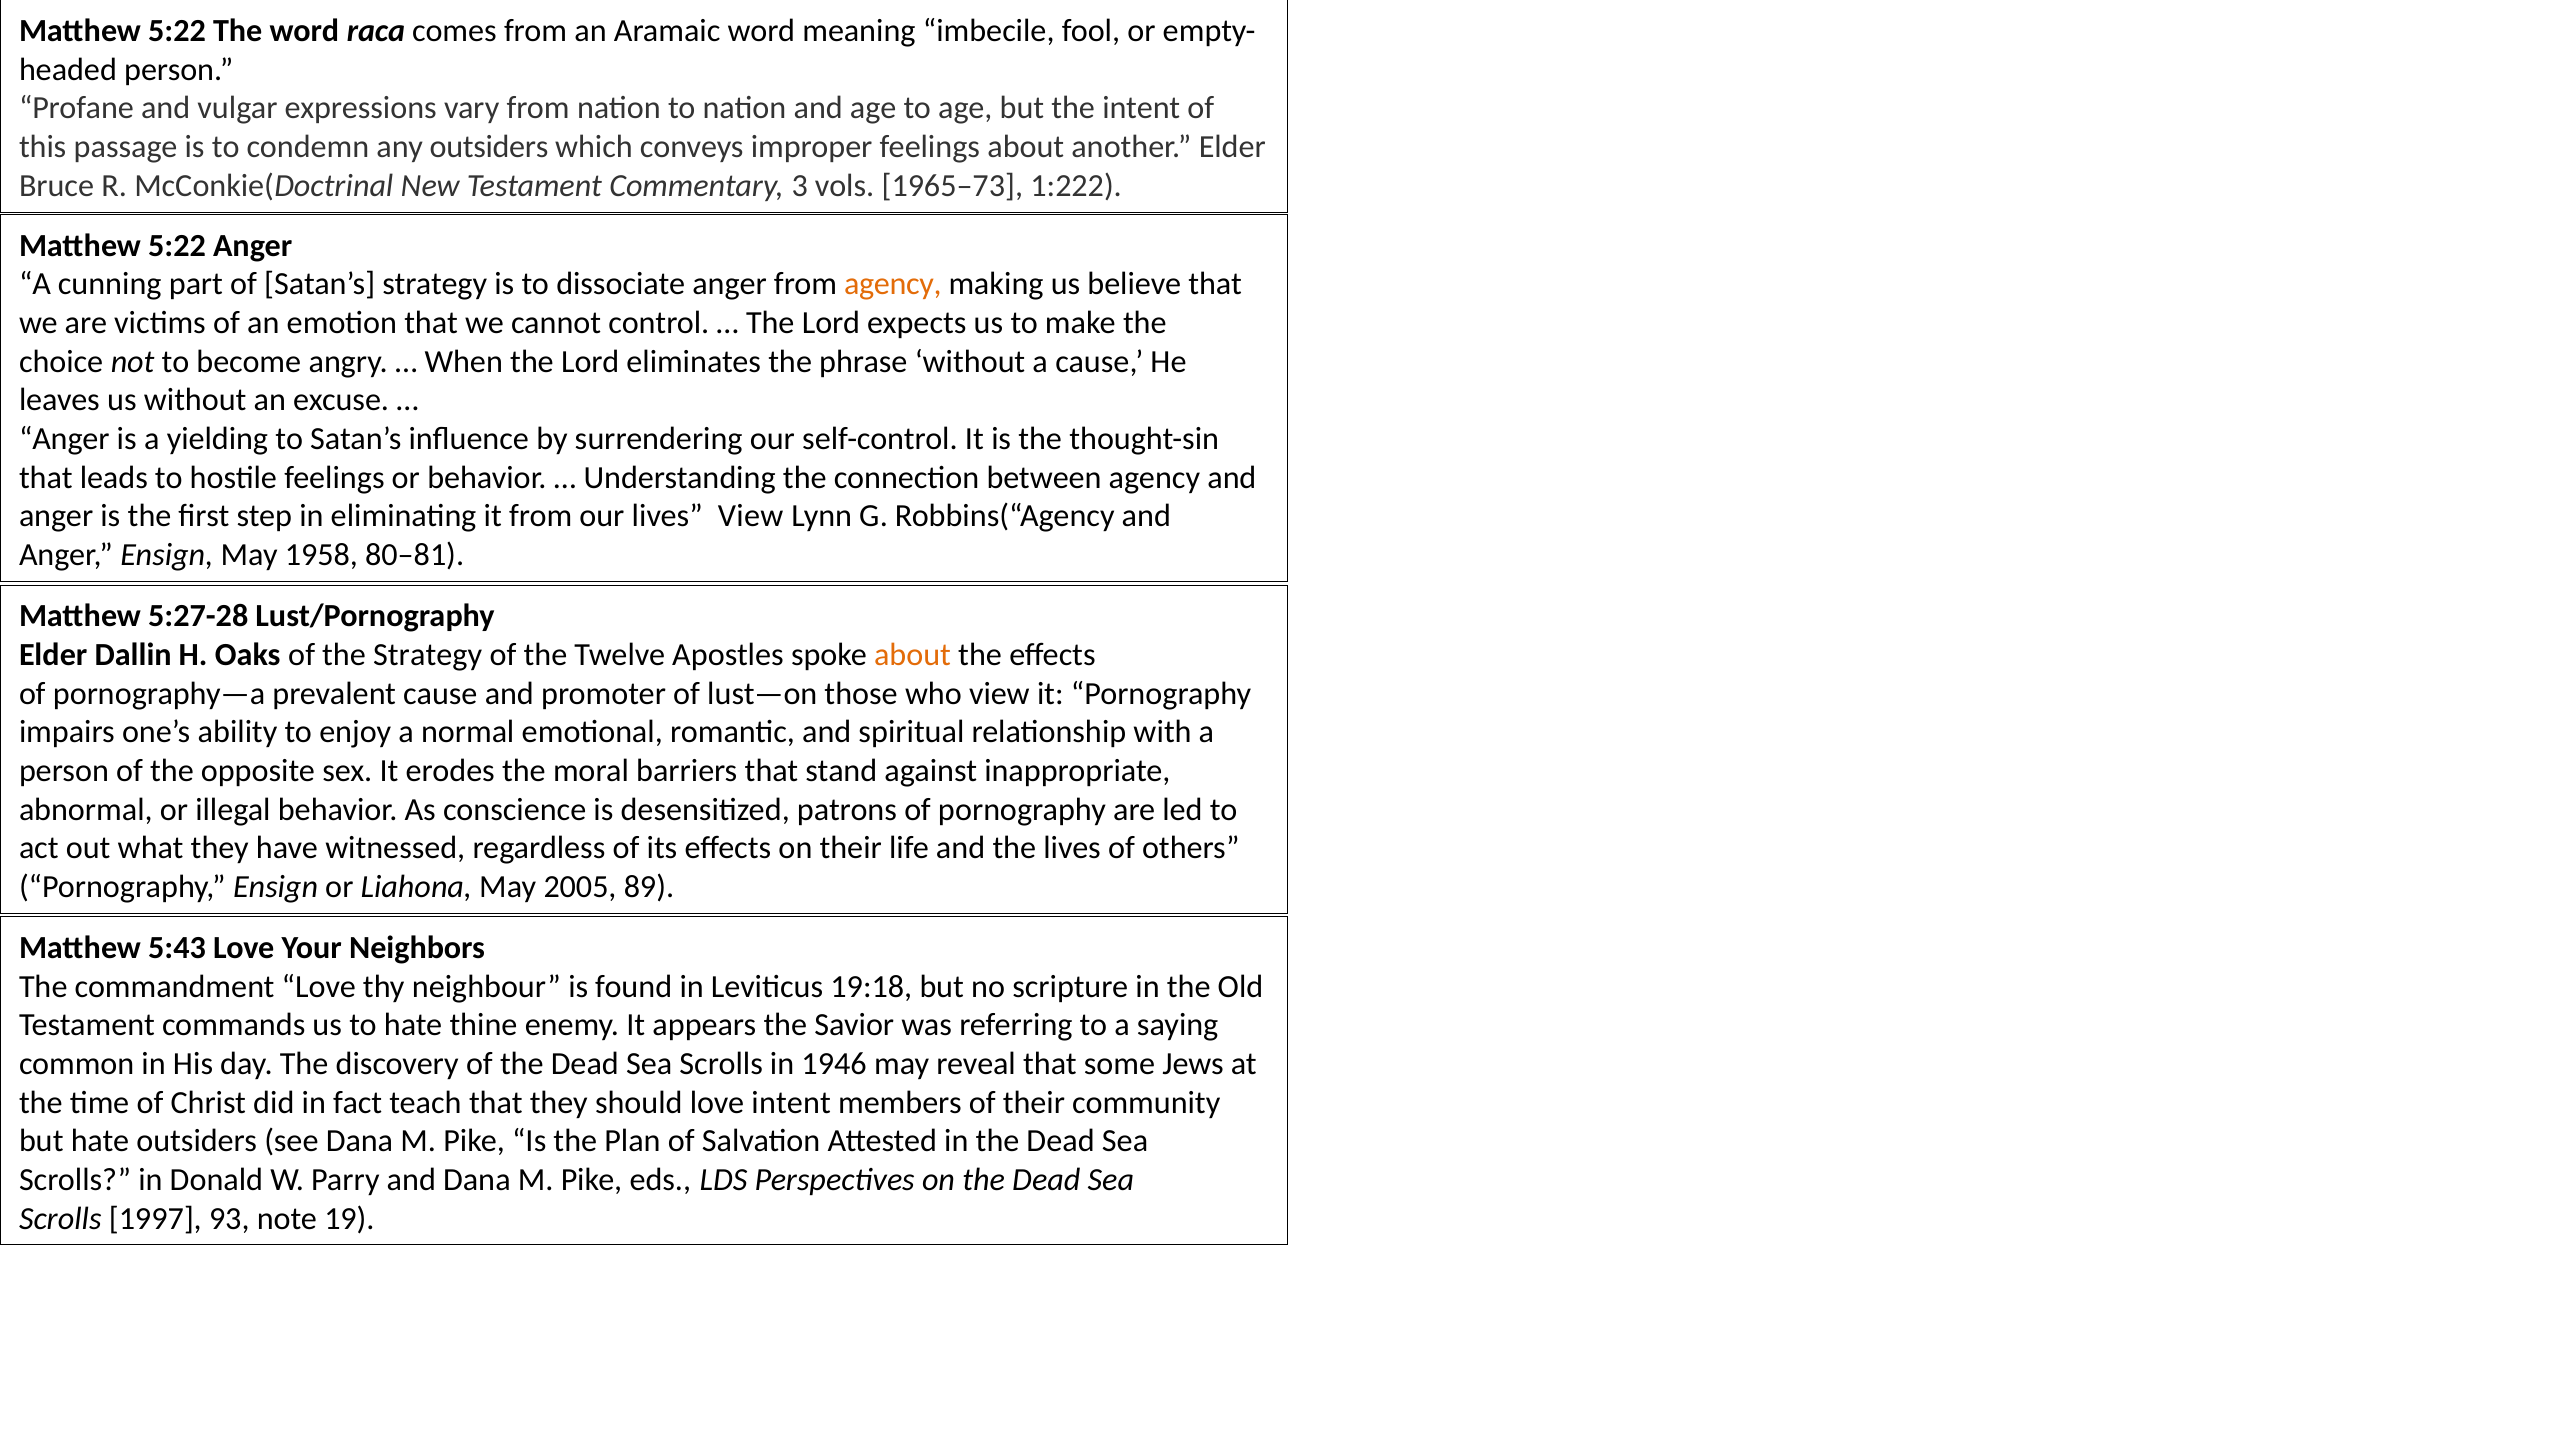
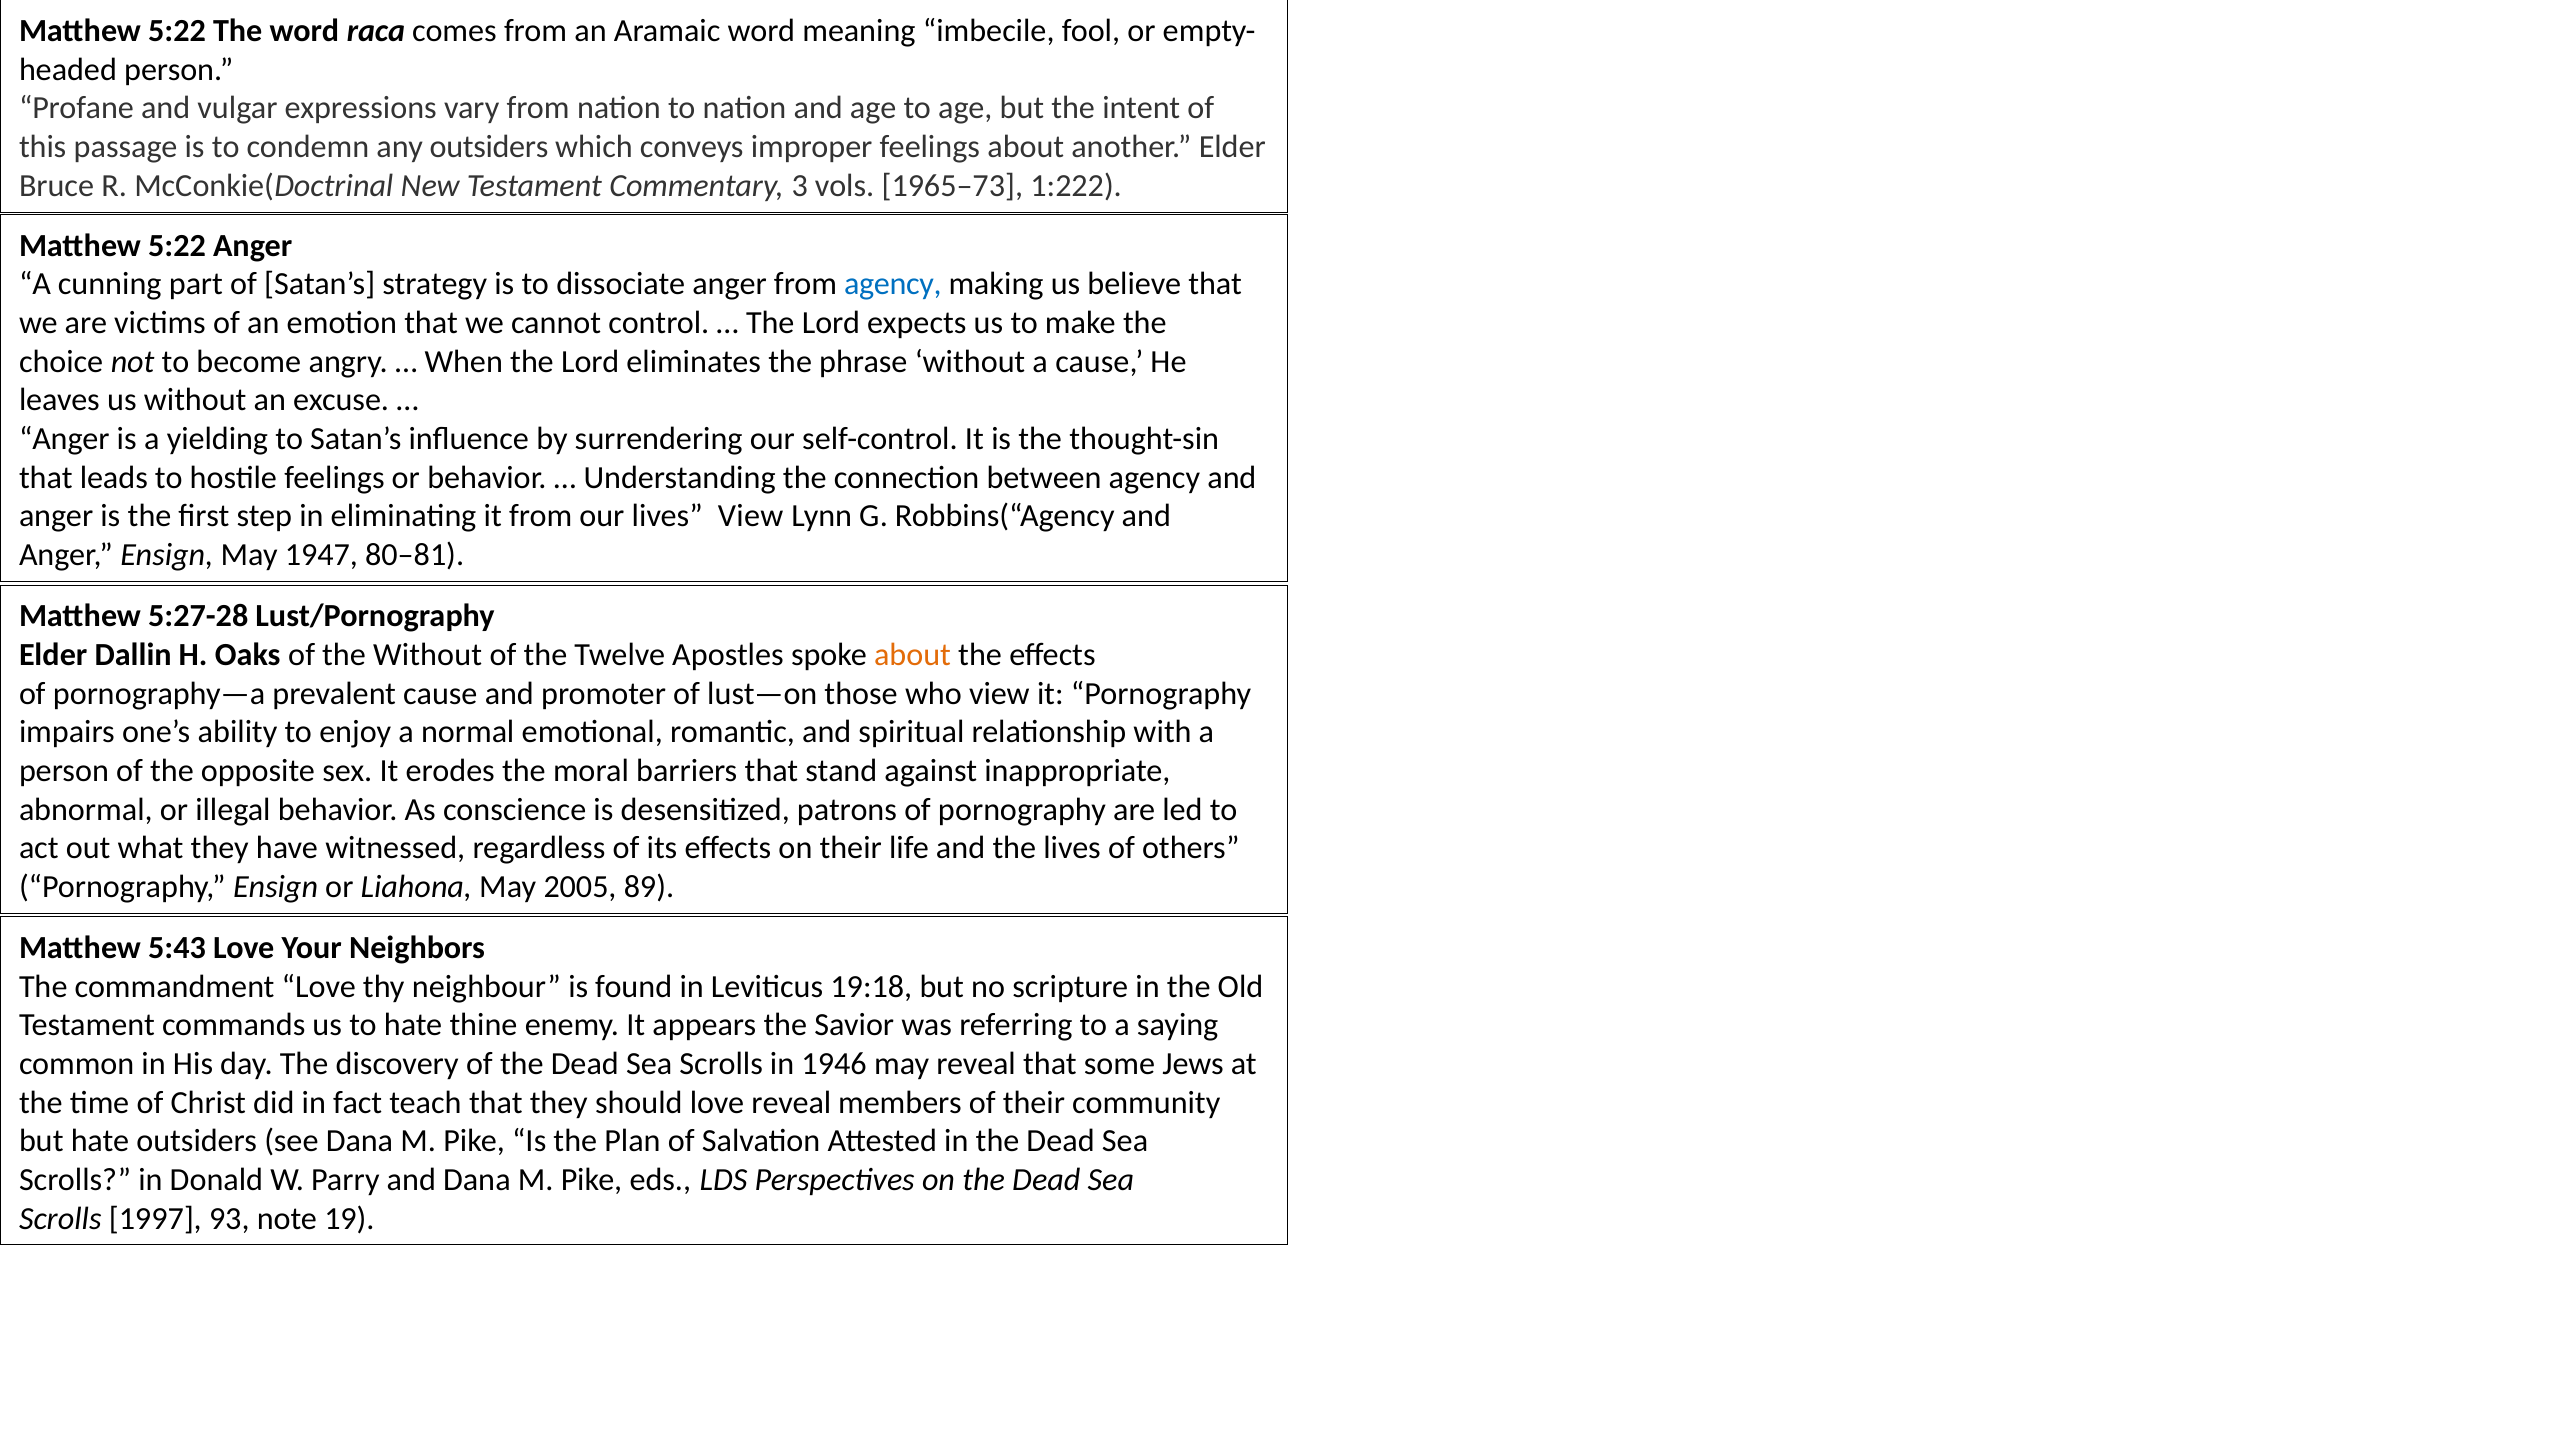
agency colour: orange -> blue (893, 284)
1958: 1958 -> 1947 (321, 555)
the Strategy: Strategy -> Without (428, 655)
love intent: intent -> reveal (791, 1102)
